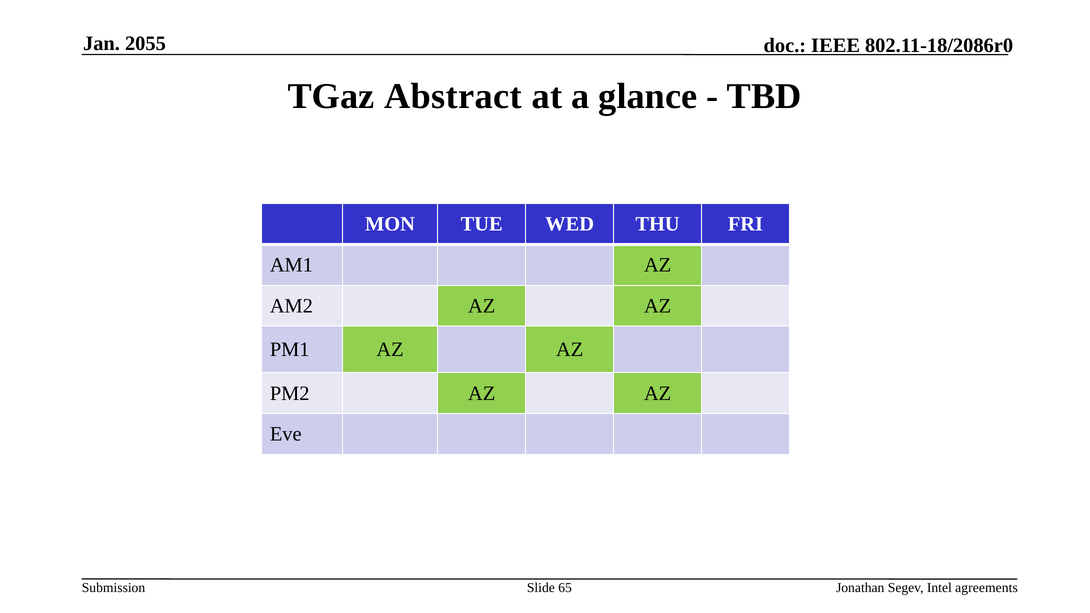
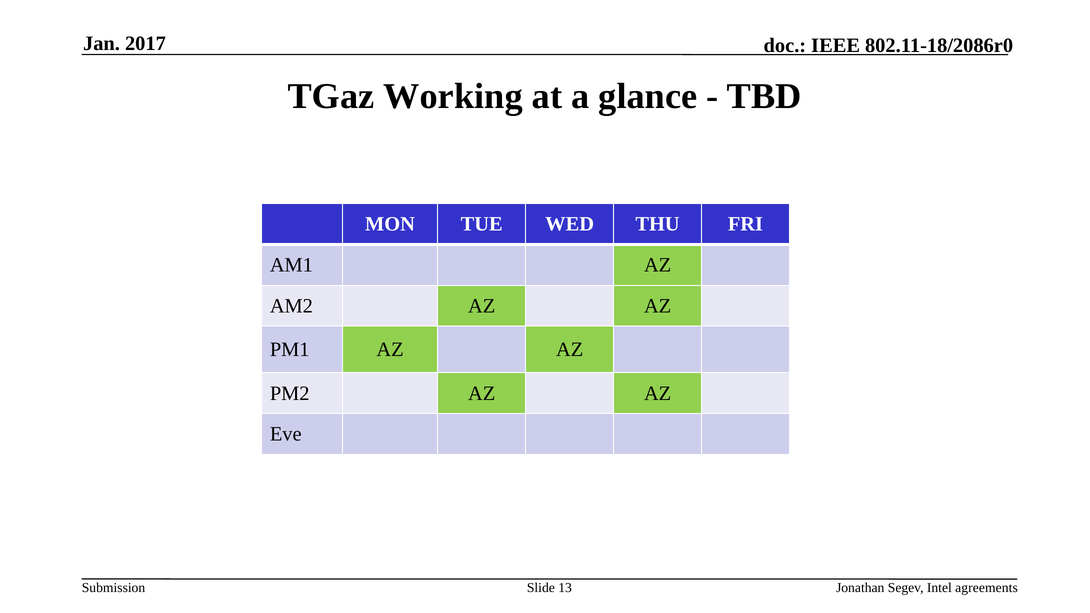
2055: 2055 -> 2017 (145, 43)
Abstract: Abstract -> Working (453, 96)
65: 65 -> 13 (565, 588)
